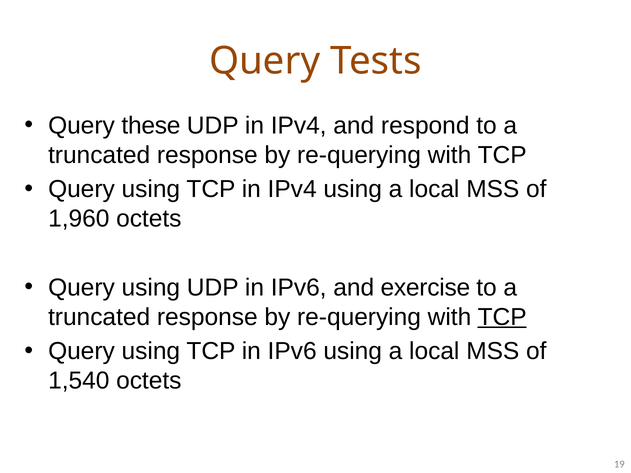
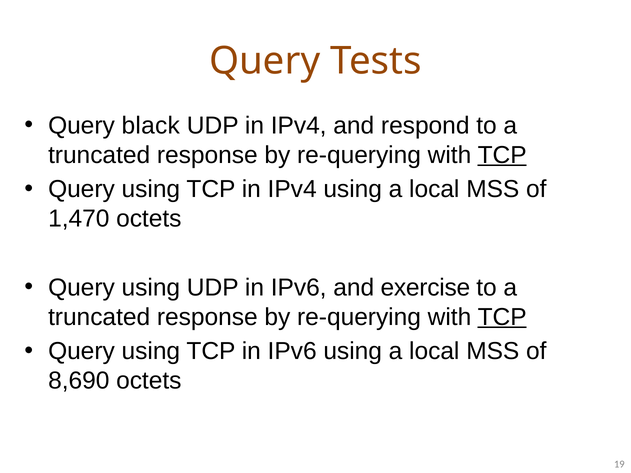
these: these -> black (151, 126)
TCP underline: none -> present (502, 155)
1,960: 1,960 -> 1,470 (79, 219)
1,540: 1,540 -> 8,690 (79, 381)
